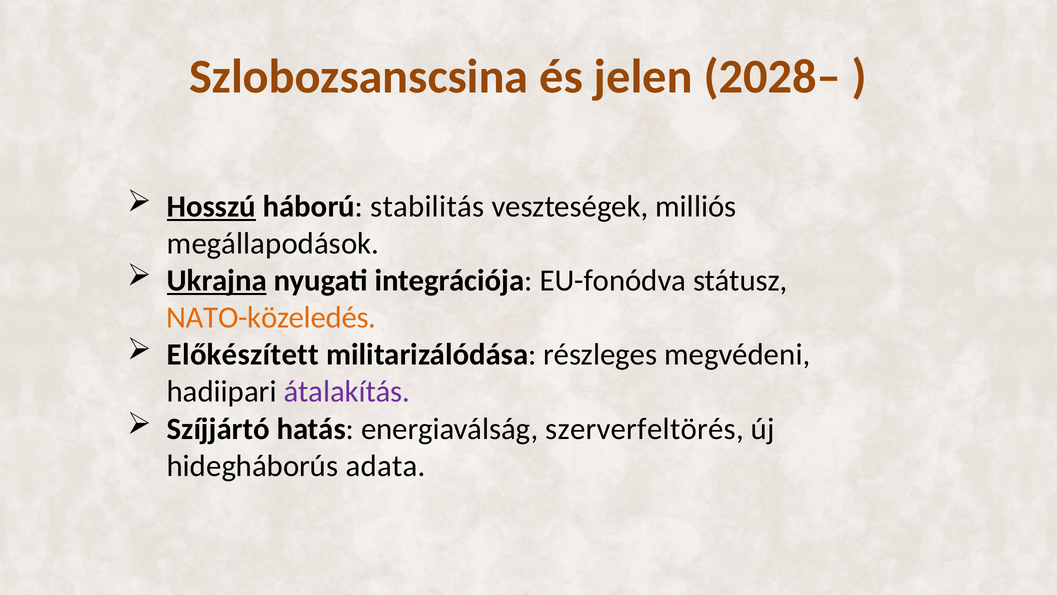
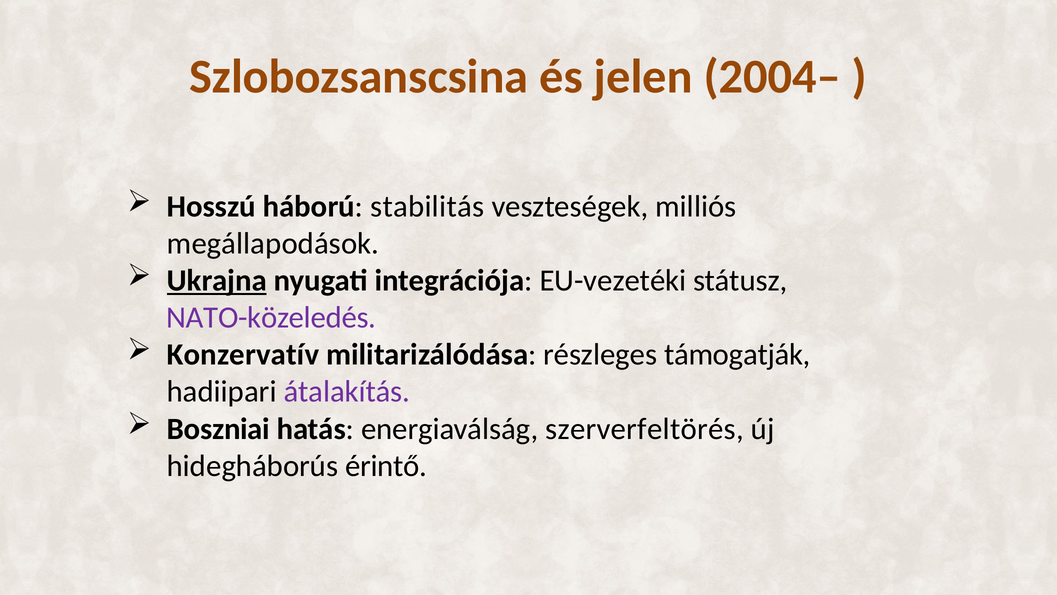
2028–: 2028– -> 2004– (772, 77)
Hosszú underline: present -> none (211, 206)
EU-fonódva: EU-fonódva -> EU-vezetéki (613, 280)
NATO-közeledés colour: orange -> purple (271, 317)
Előkészített: Előkészített -> Konzervatív (243, 354)
megvédeni: megvédeni -> támogatják (737, 354)
Szíjjártó: Szíjjártó -> Boszniai (218, 429)
adata: adata -> érintő (386, 466)
